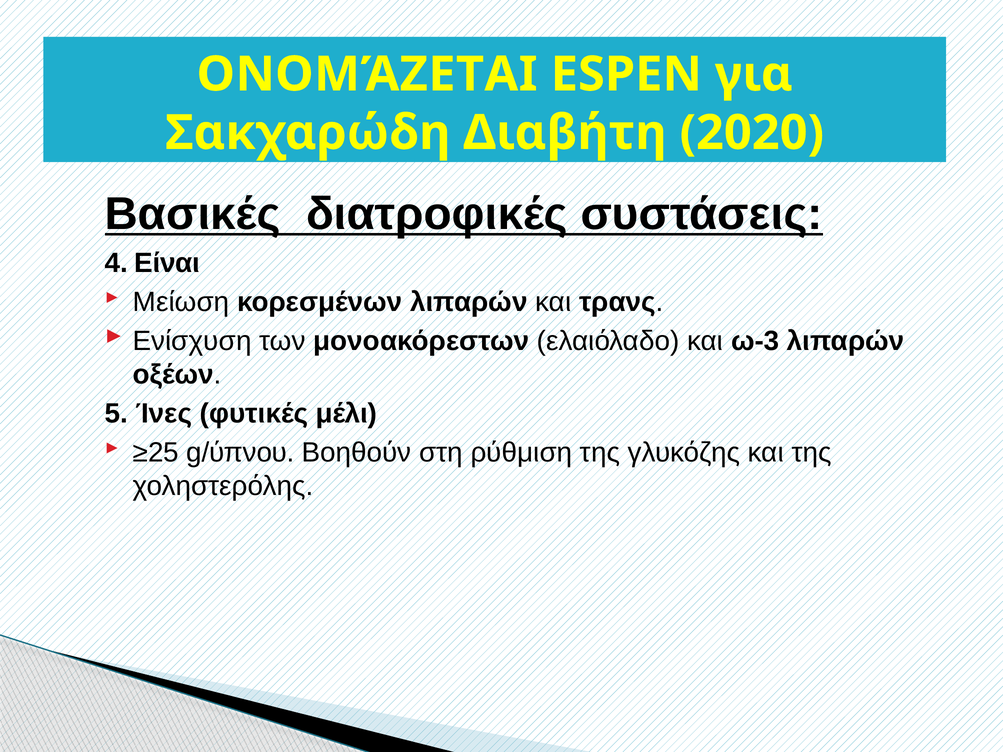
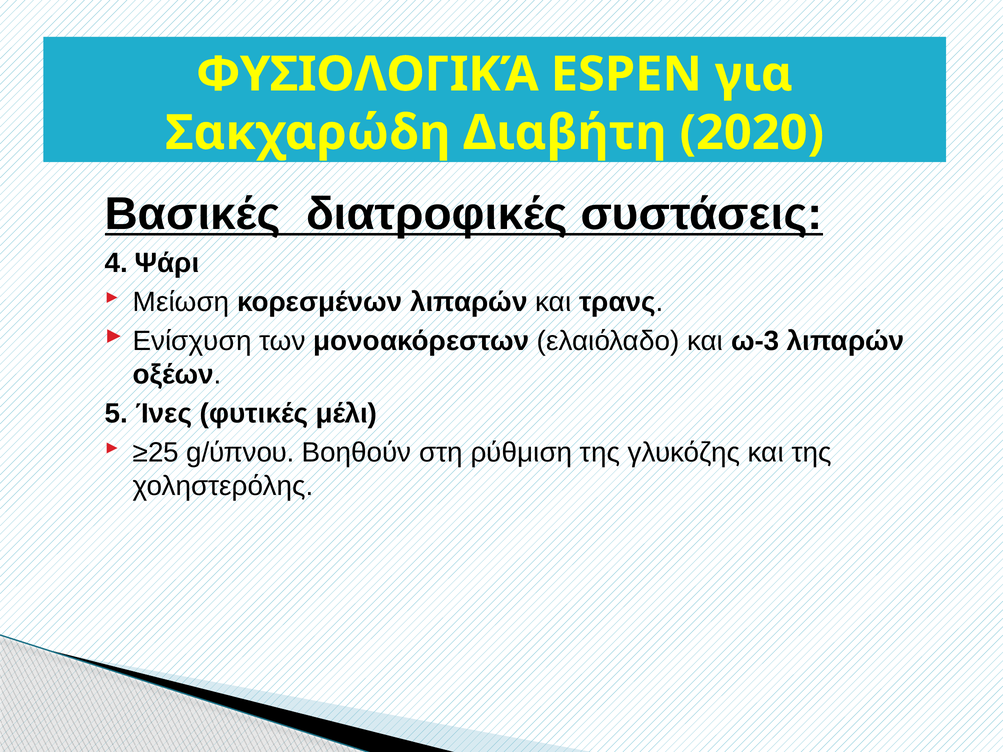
ΟΝΟΜΆΖΕΤΑΙ: ΟΝΟΜΆΖΕΤΑΙ -> ΦΥΣΙΟΛΟΓΙΚΆ (367, 74)
Είναι: Είναι -> Ψάρι (167, 263)
